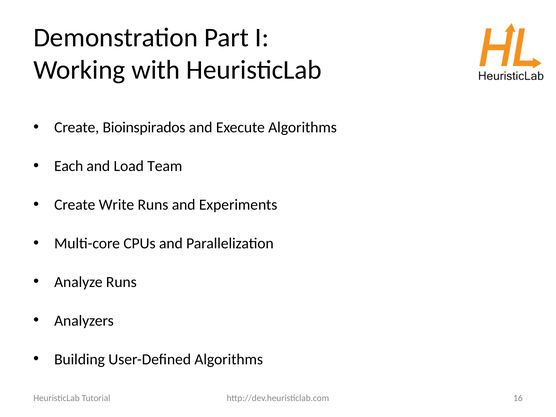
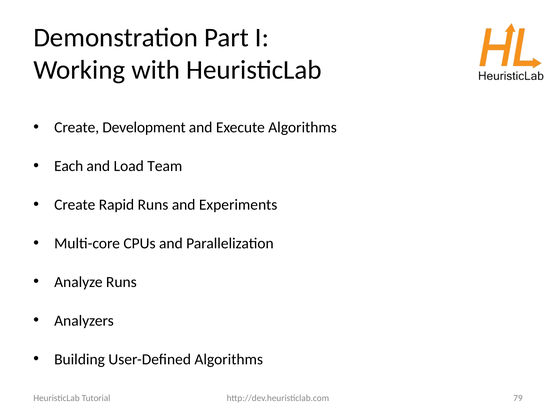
Bioinspirados: Bioinspirados -> Development (144, 127)
Write: Write -> Rapid (116, 205)
16: 16 -> 79 (518, 398)
